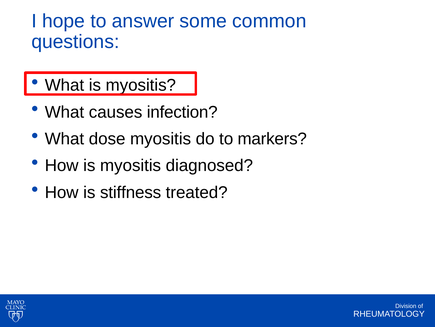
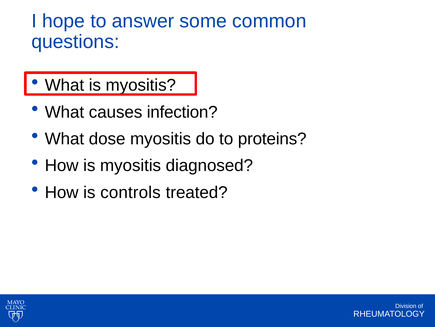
markers: markers -> proteins (272, 139)
stiffness: stiffness -> controls (130, 192)
